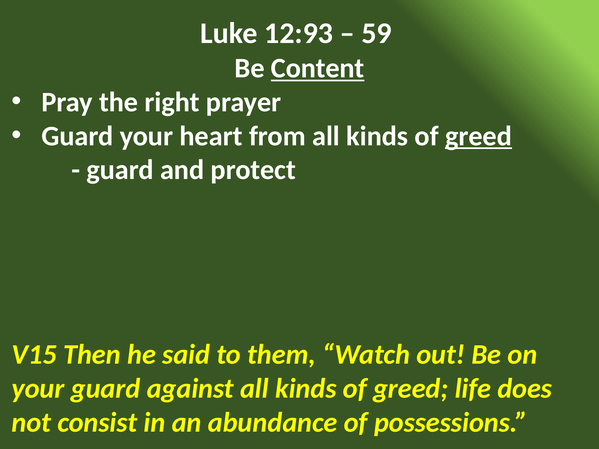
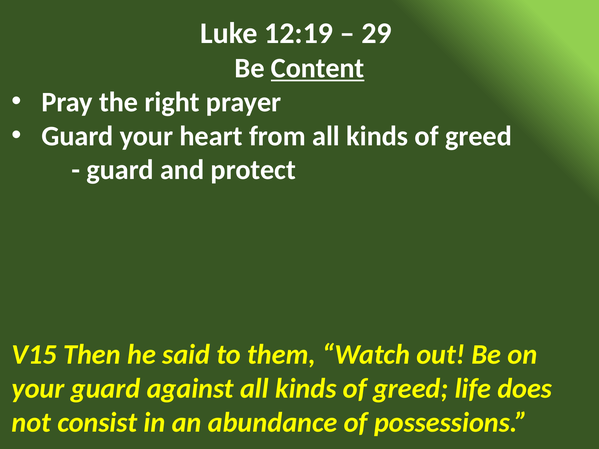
12:93: 12:93 -> 12:19 (299, 33)
59: 59 -> 29 (377, 33)
greed underline: present -> none (479, 136)
